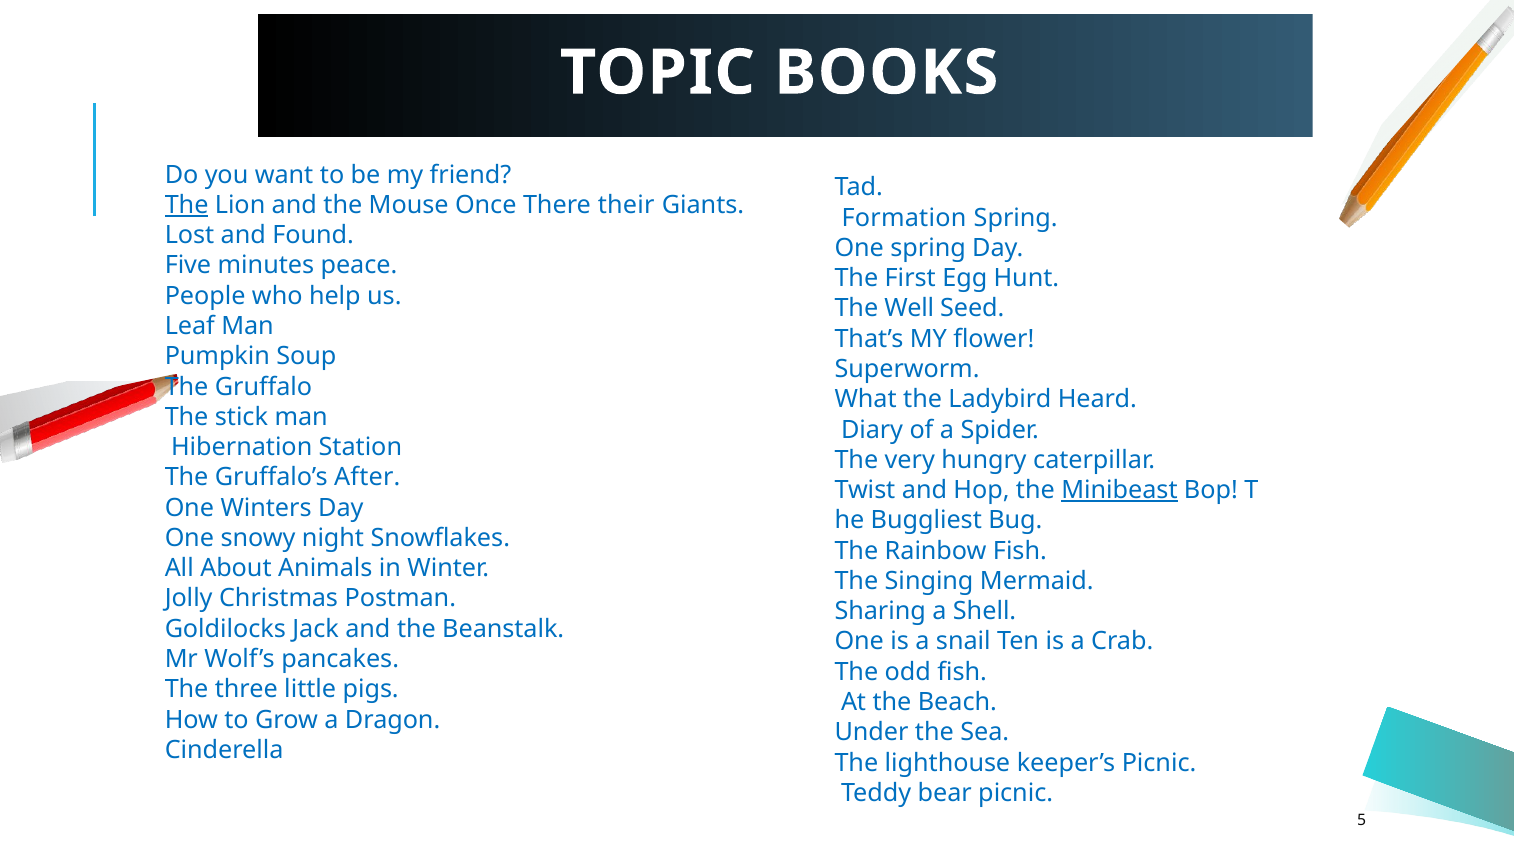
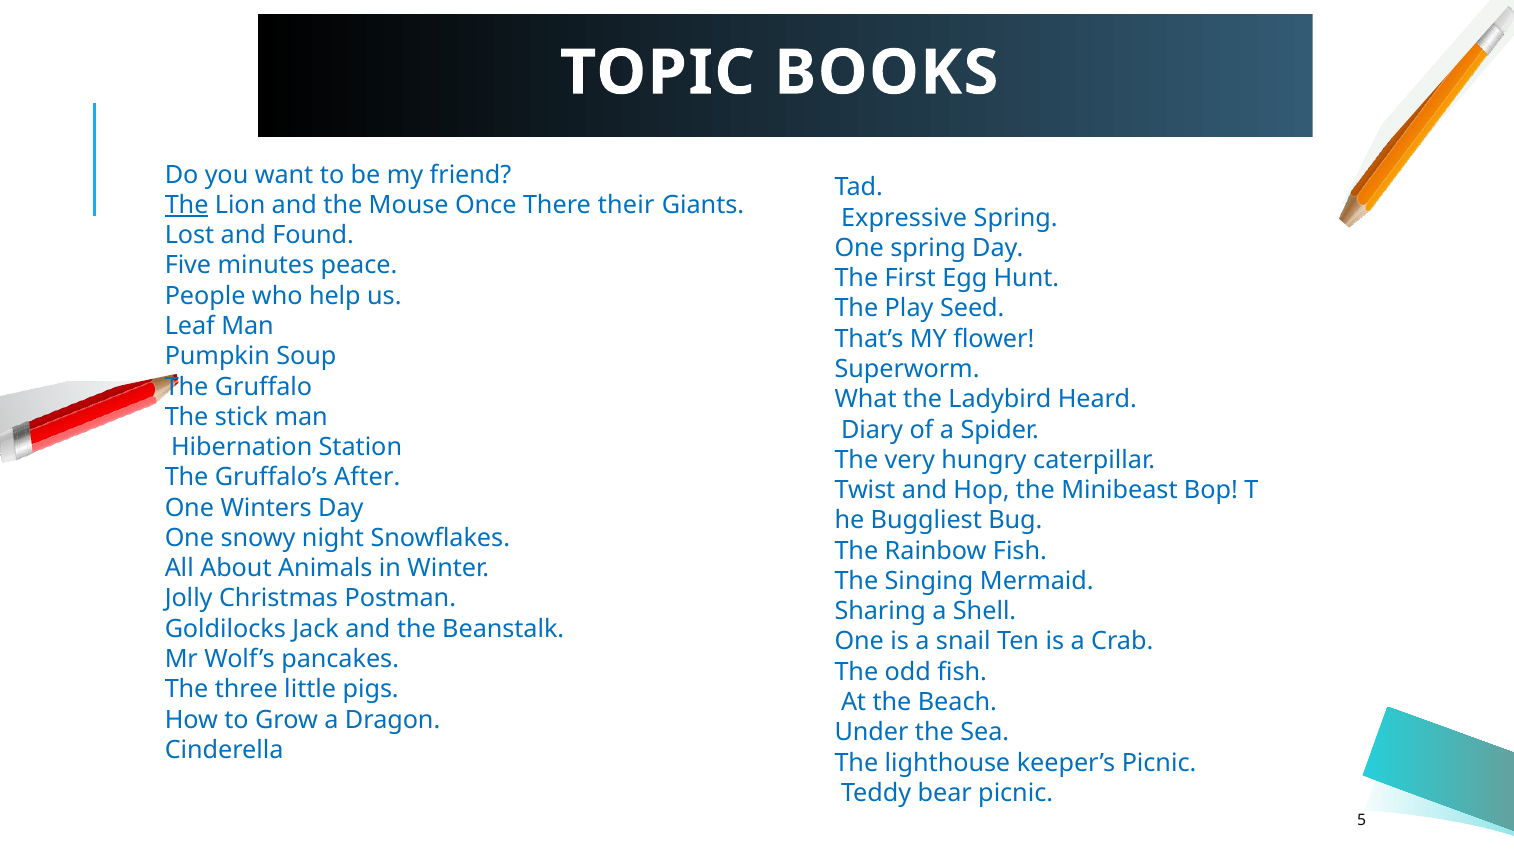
Formation: Formation -> Expressive (904, 218)
Well: Well -> Play (909, 308)
Minibeast underline: present -> none (1119, 490)
